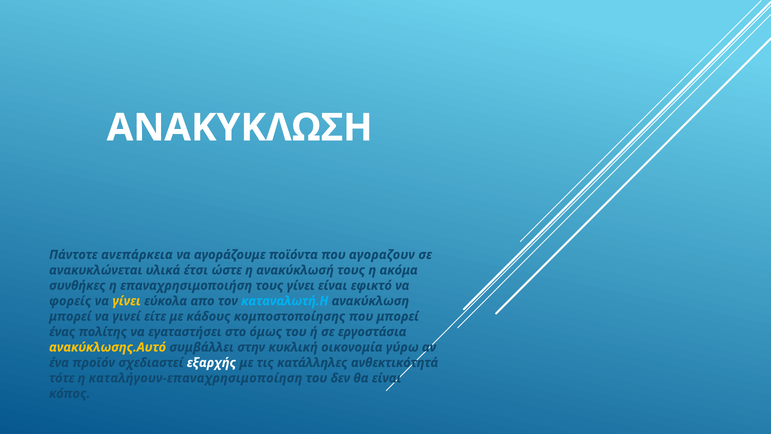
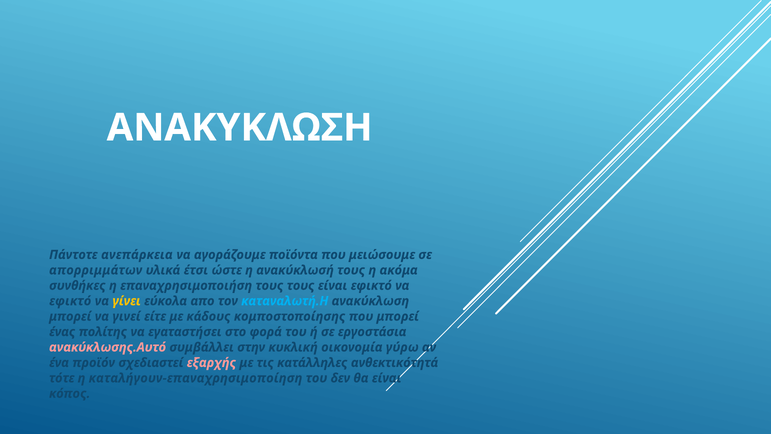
αγοραζουν: αγοραζουν -> μειώσουμε (382, 255)
ανακυκλώνεται: ανακυκλώνεται -> απορριμμάτων (96, 270)
τους γίνει: γίνει -> τους (301, 285)
φορείς: φορείς -> εφικτό (70, 301)
όμως: όμως -> φορά (266, 332)
ανακύκλωσης.Αυτό colour: yellow -> pink (108, 347)
εξαρχής colour: white -> pink (211, 362)
